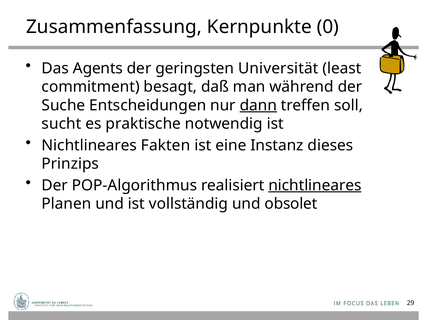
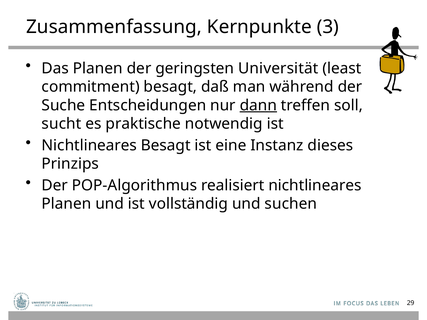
0: 0 -> 3 (328, 27)
Das Agents: Agents -> Planen (98, 68)
Nichtlineares Fakten: Fakten -> Besagt (166, 145)
nichtlineares underline: present -> none (315, 185)
obsolet: obsolet -> suchen (291, 204)
